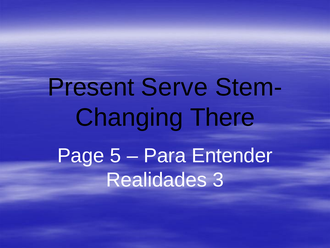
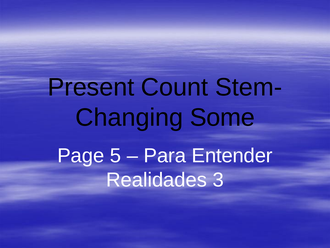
Serve: Serve -> Count (175, 87)
There: There -> Some (222, 117)
